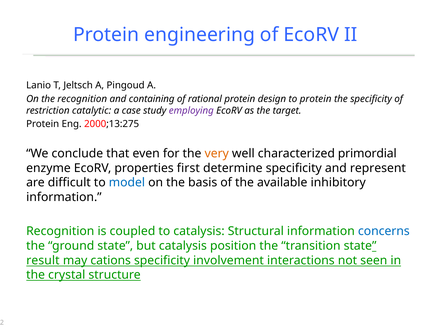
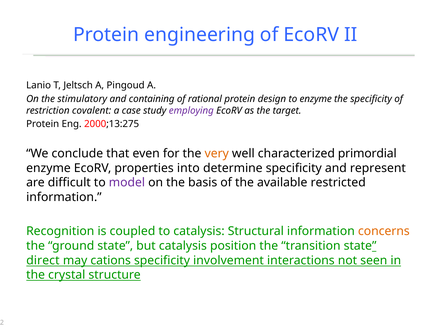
the recognition: recognition -> stimulatory (82, 99)
to protein: protein -> enzyme (316, 99)
catalytic: catalytic -> covalent (92, 110)
first: first -> into (188, 168)
model colour: blue -> purple (127, 182)
inhibitory: inhibitory -> restricted (338, 182)
concerns colour: blue -> orange (384, 231)
result: result -> direct (43, 260)
